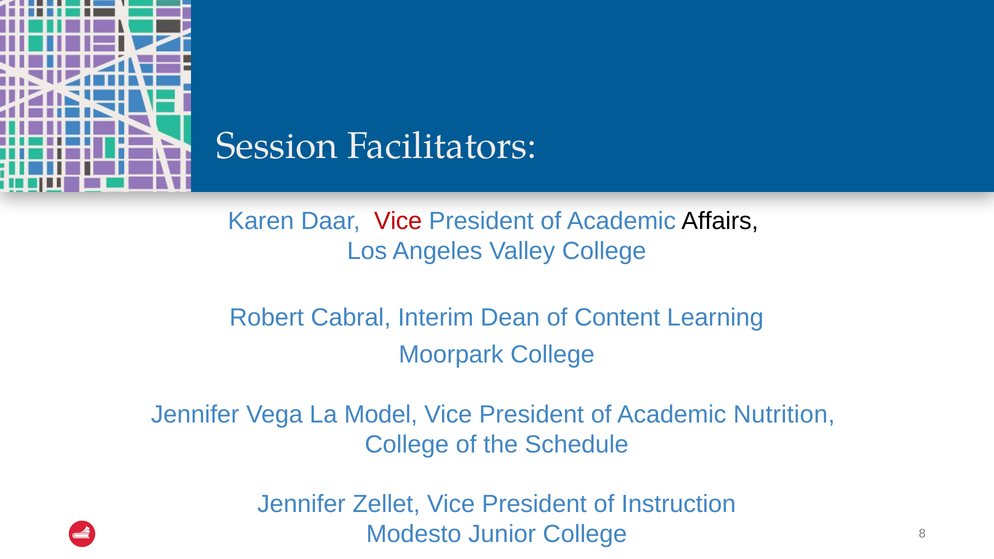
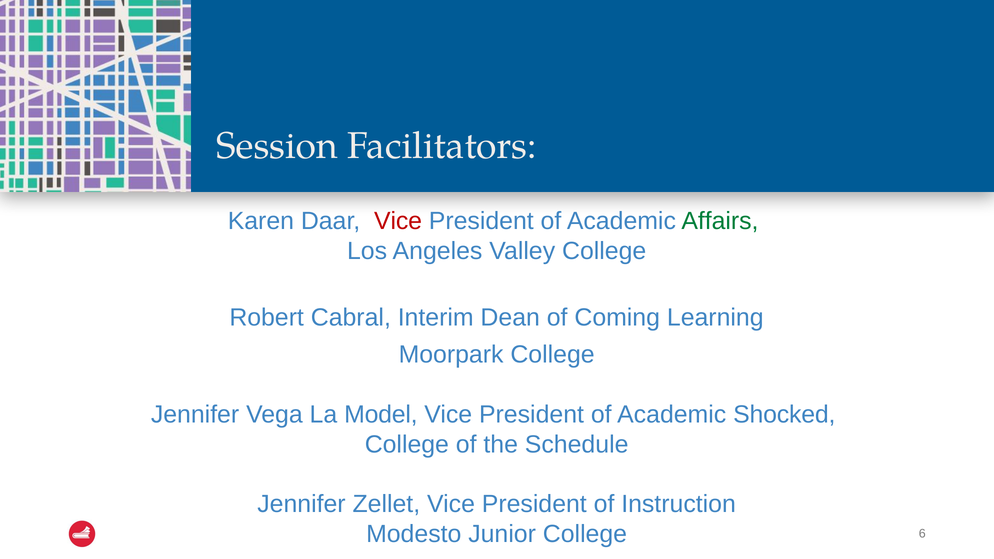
Affairs colour: black -> green (720, 221)
Content: Content -> Coming (617, 318)
Nutrition: Nutrition -> Shocked (784, 415)
8: 8 -> 6 (922, 534)
